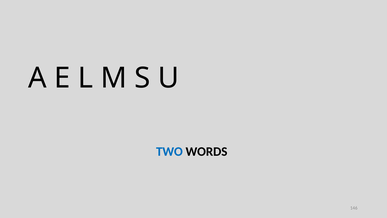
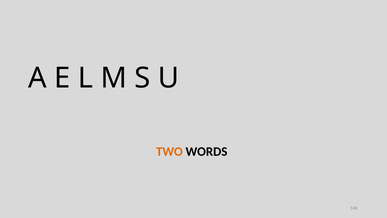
TWO colour: blue -> orange (169, 151)
